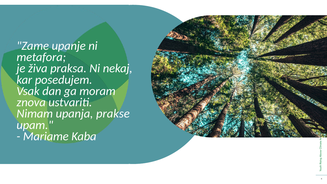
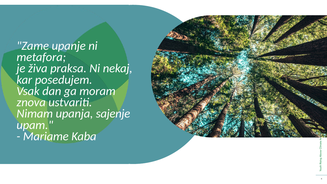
prakse: prakse -> sajenje (113, 114)
